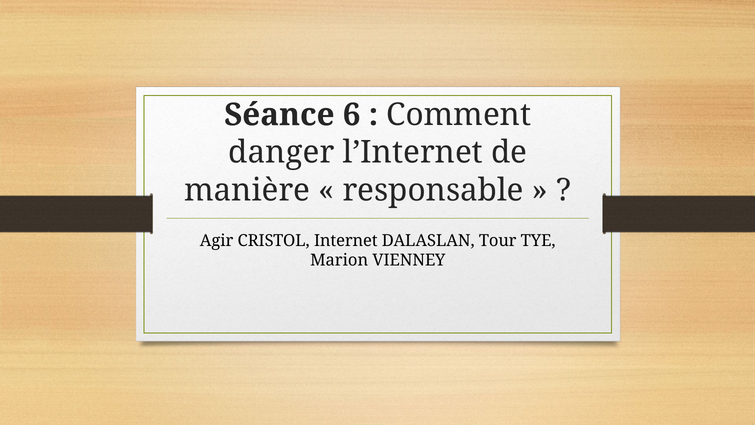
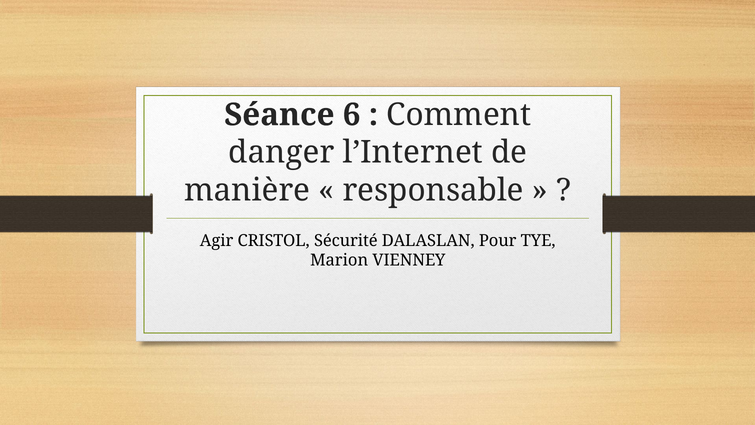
Internet: Internet -> Sécurité (346, 240)
Tour: Tour -> Pour (498, 240)
